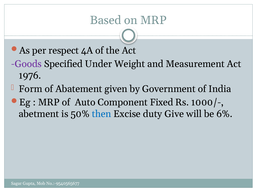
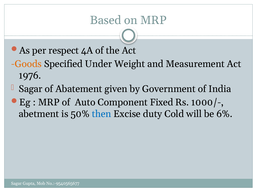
Goods colour: purple -> orange (26, 64)
Form: Form -> Sagar (31, 89)
Give: Give -> Cold (174, 114)
